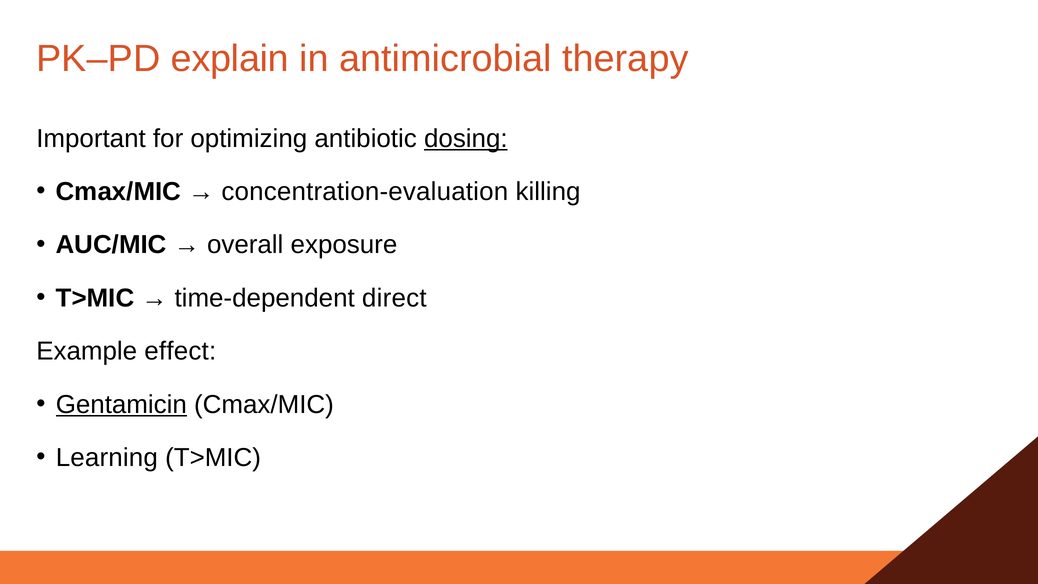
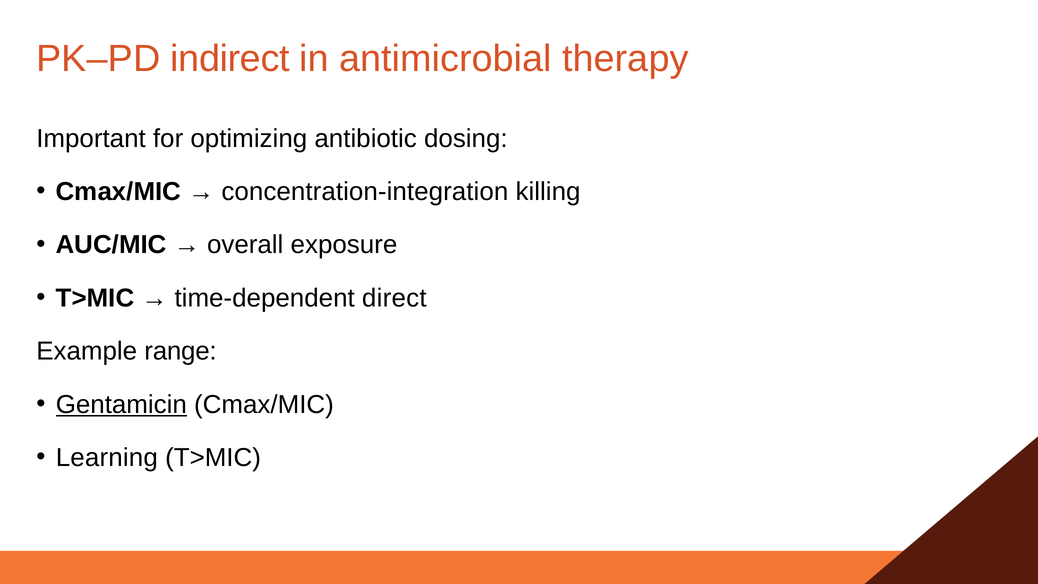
explain: explain -> indirect (230, 59)
dosing underline: present -> none (466, 138)
concentration-evaluation: concentration-evaluation -> concentration-integration (365, 192)
effect: effect -> range (181, 351)
